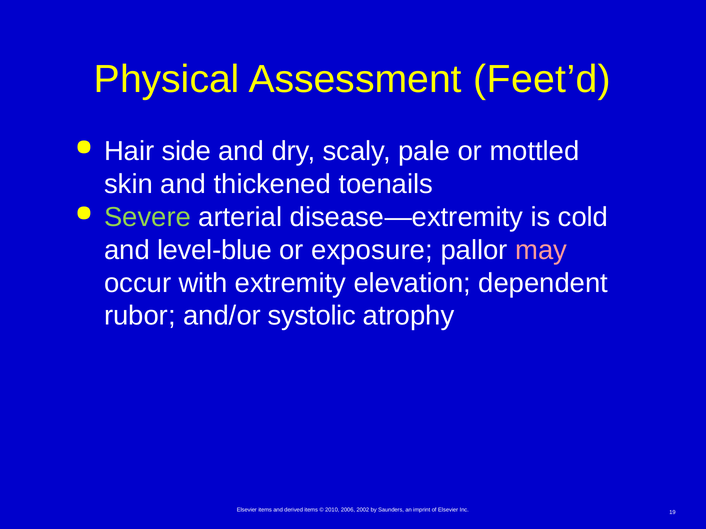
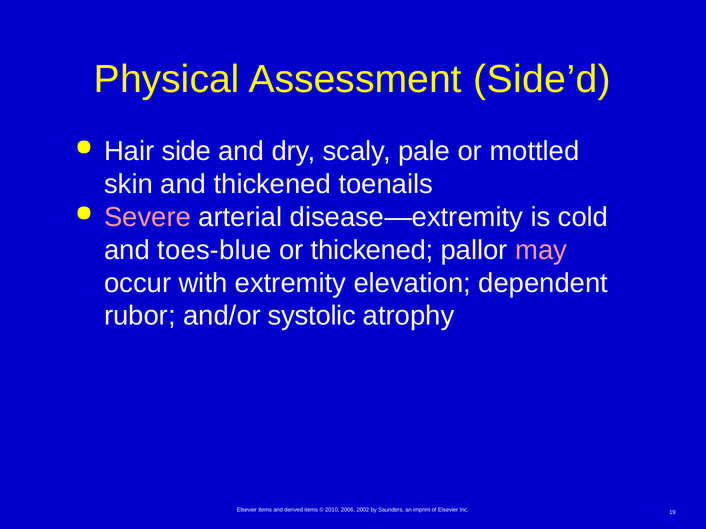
Feet’d: Feet’d -> Side’d (542, 79)
Severe colour: light green -> pink (148, 217)
level-blue: level-blue -> toes-blue (214, 250)
or exposure: exposure -> thickened (372, 250)
